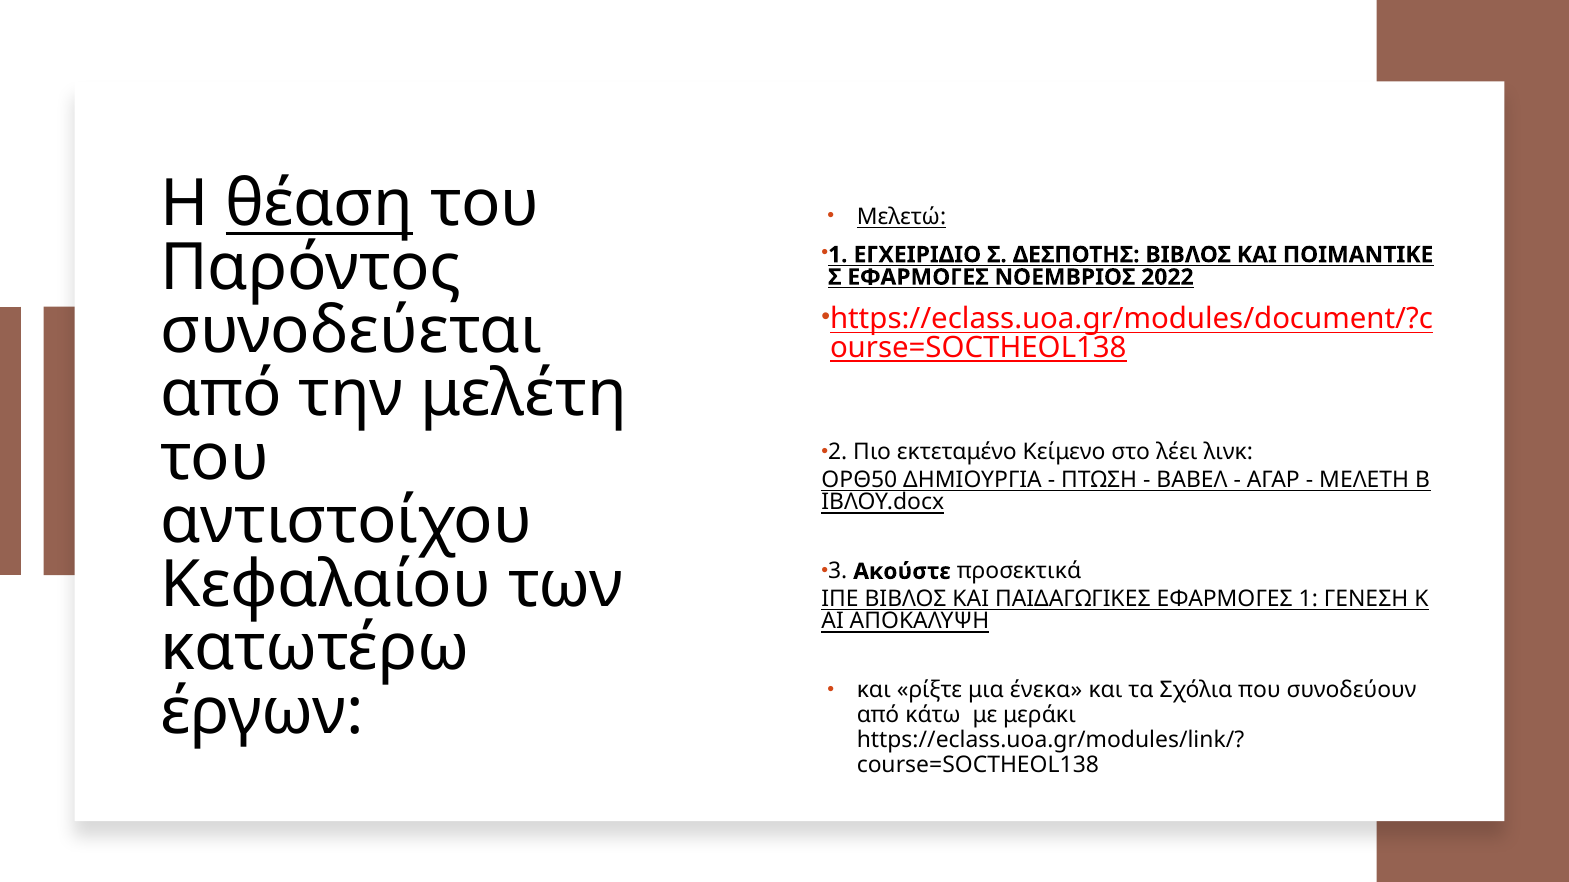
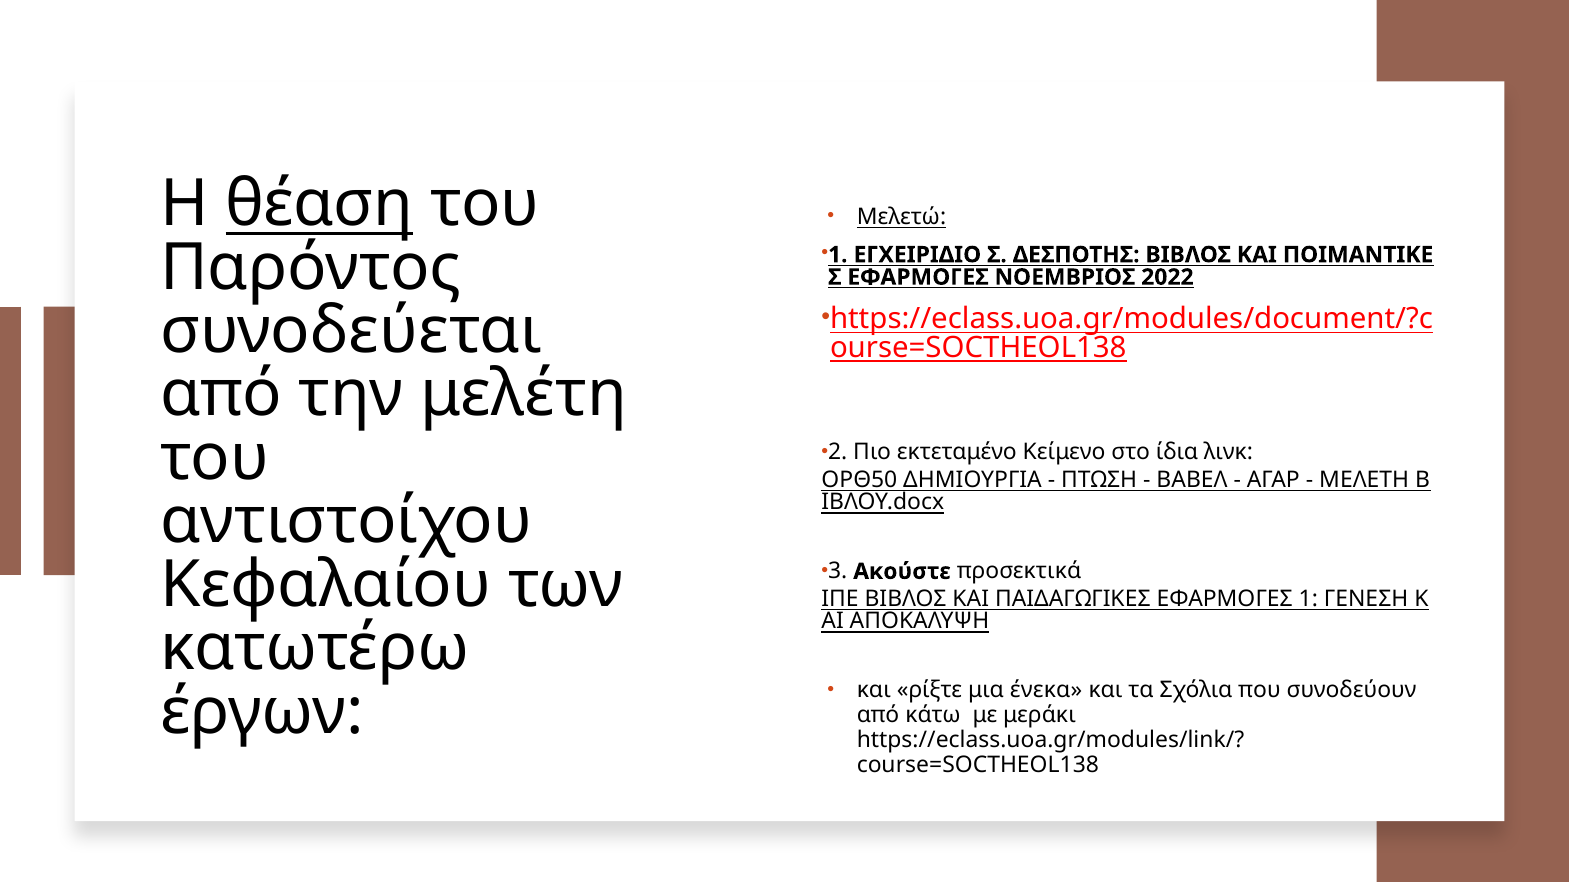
λέει: λέει -> ίδια (1177, 453)
